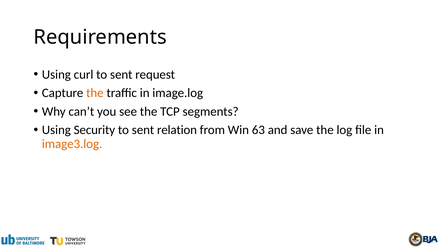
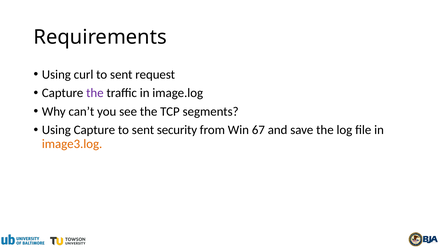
the colour: orange -> purple (95, 93)
Using Security: Security -> Capture (94, 130)
relation: relation -> security (177, 130)
63: 63 -> 67 (258, 130)
